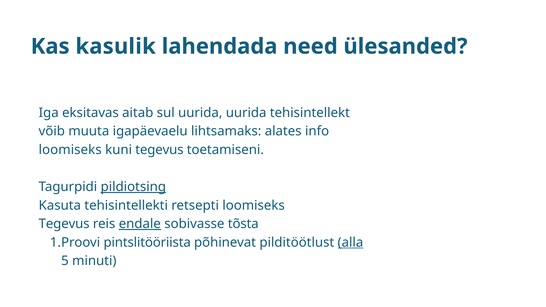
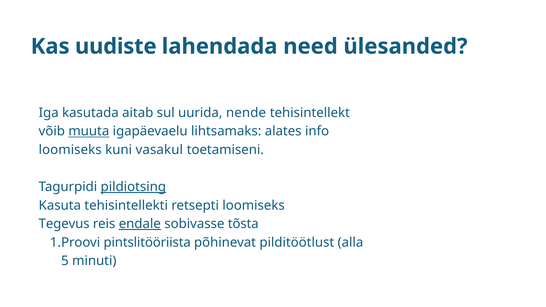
kasulik: kasulik -> uudiste (116, 46)
eksitavas: eksitavas -> kasutada (90, 113)
uurida uurida: uurida -> nende (246, 113)
muuta underline: none -> present (89, 131)
kuni tegevus: tegevus -> vasakul (159, 150)
alla underline: present -> none (350, 242)
